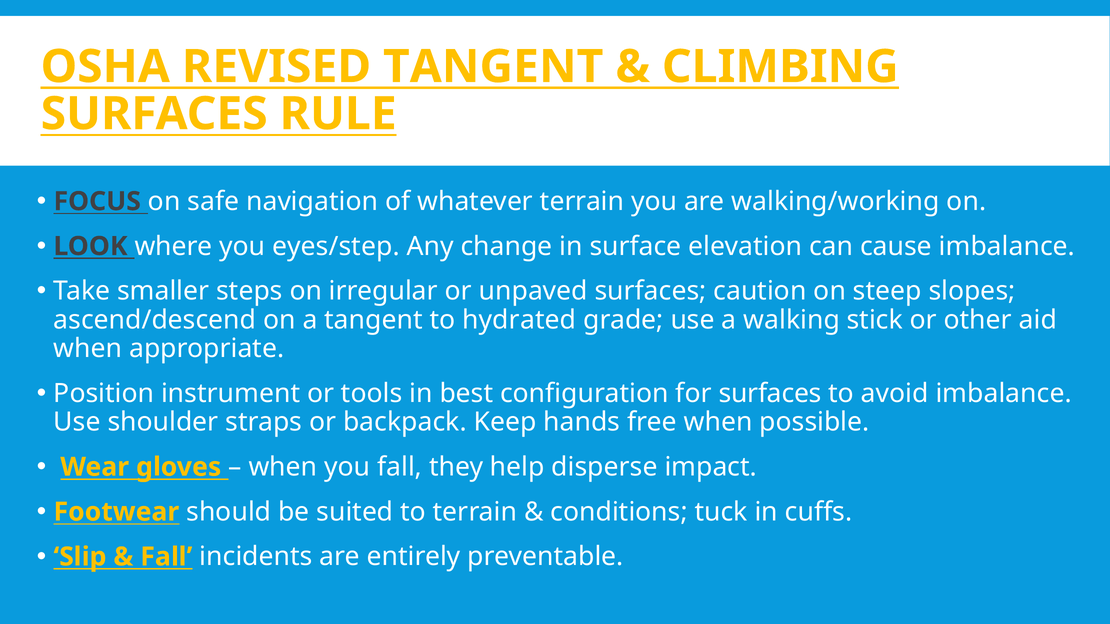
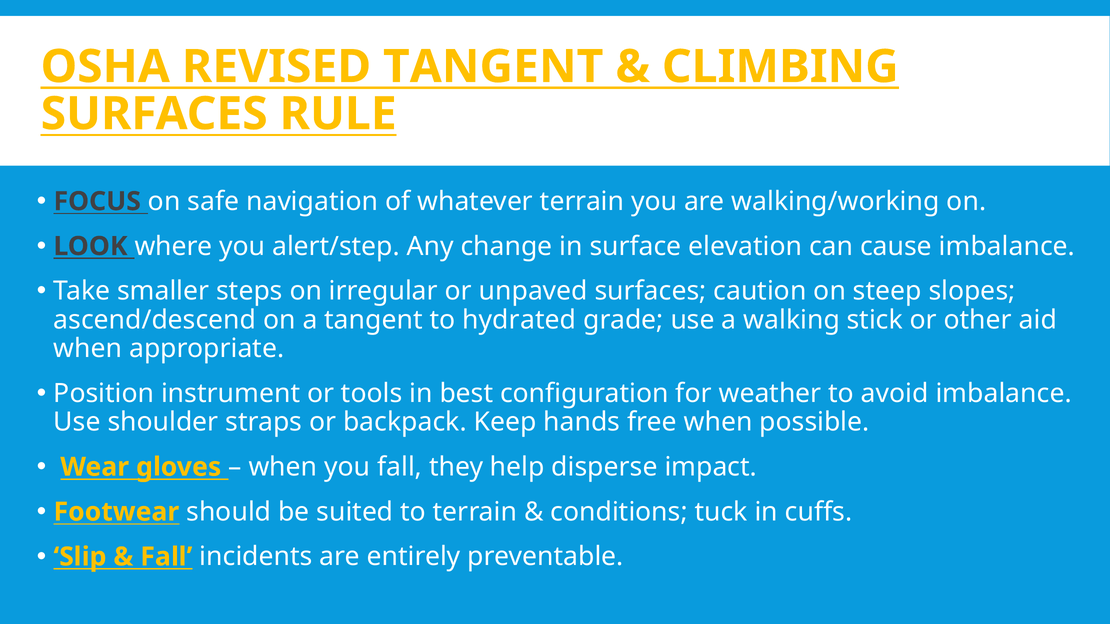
eyes/step: eyes/step -> alert/step (336, 246)
for surfaces: surfaces -> weather (770, 394)
